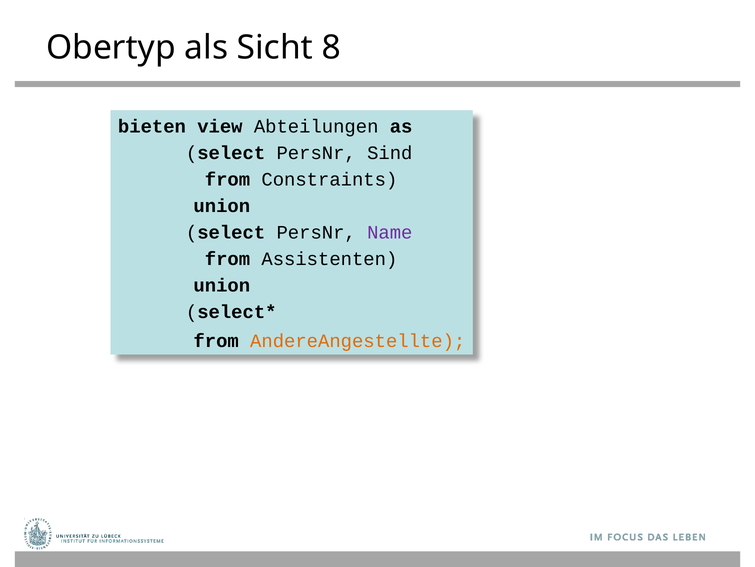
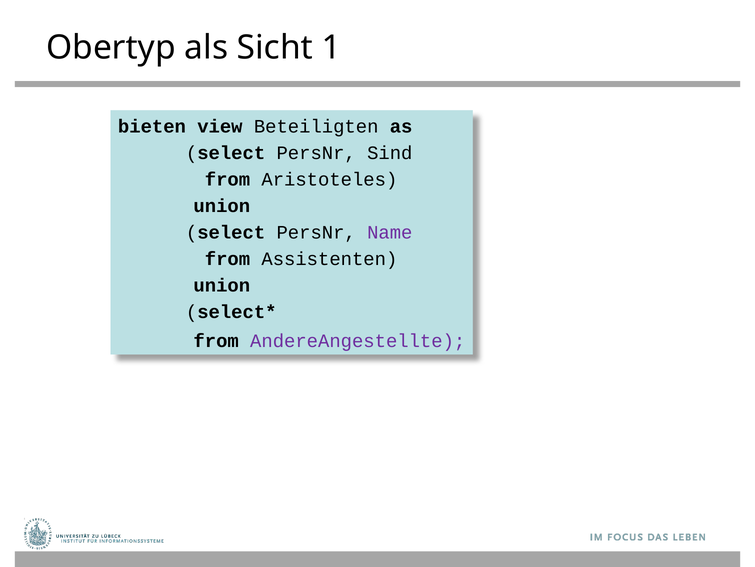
8: 8 -> 1 (331, 48)
Abteilungen: Abteilungen -> Beteiligten (316, 126)
Constraints: Constraints -> Aristoteles (329, 179)
AndereAngestellte colour: orange -> purple (358, 340)
